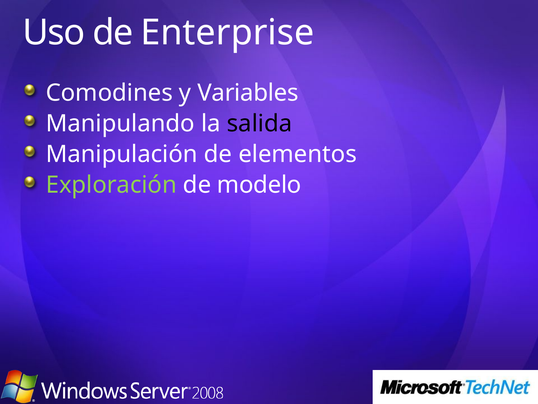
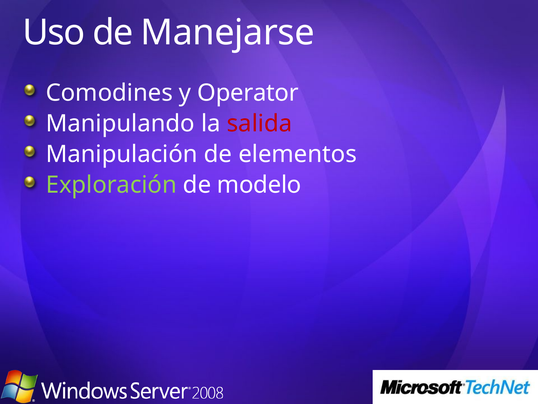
Enterprise: Enterprise -> Manejarse (228, 33)
Variables: Variables -> Operator (248, 93)
salida colour: black -> red (260, 123)
